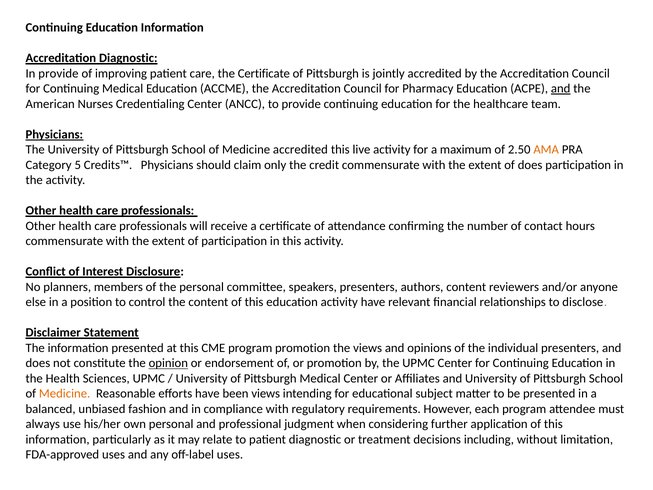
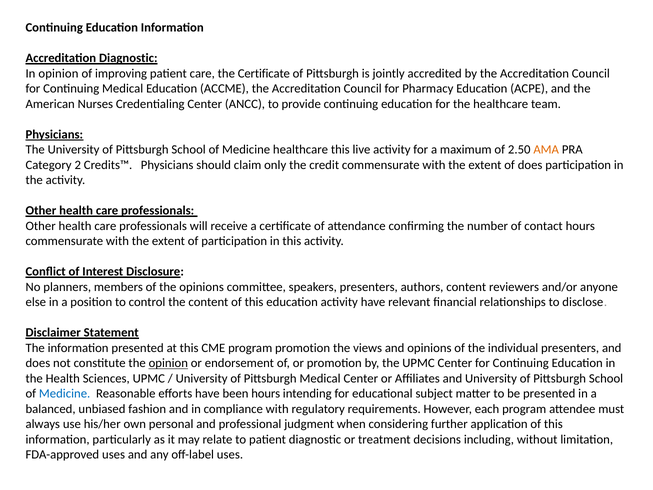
In provide: provide -> opinion (58, 73)
and underline: present -> none (561, 89)
Medicine accredited: accredited -> healthcare (300, 150)
5: 5 -> 2 (78, 165)
the personal: personal -> opinions (202, 287)
Medicine colour: orange -> blue (65, 394)
been views: views -> hours (266, 394)
